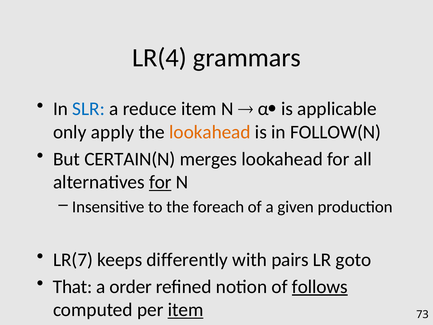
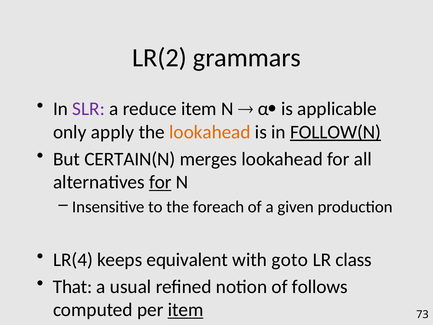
LR(4: LR(4 -> LR(2 (159, 58)
SLR colour: blue -> purple (89, 109)
FOLLOW(N underline: none -> present (336, 132)
LR(7: LR(7 -> LR(4 (73, 260)
differently: differently -> equivalent (187, 260)
pairs: pairs -> goto (290, 260)
goto: goto -> class (354, 260)
order: order -> usual (131, 286)
follows underline: present -> none (320, 286)
